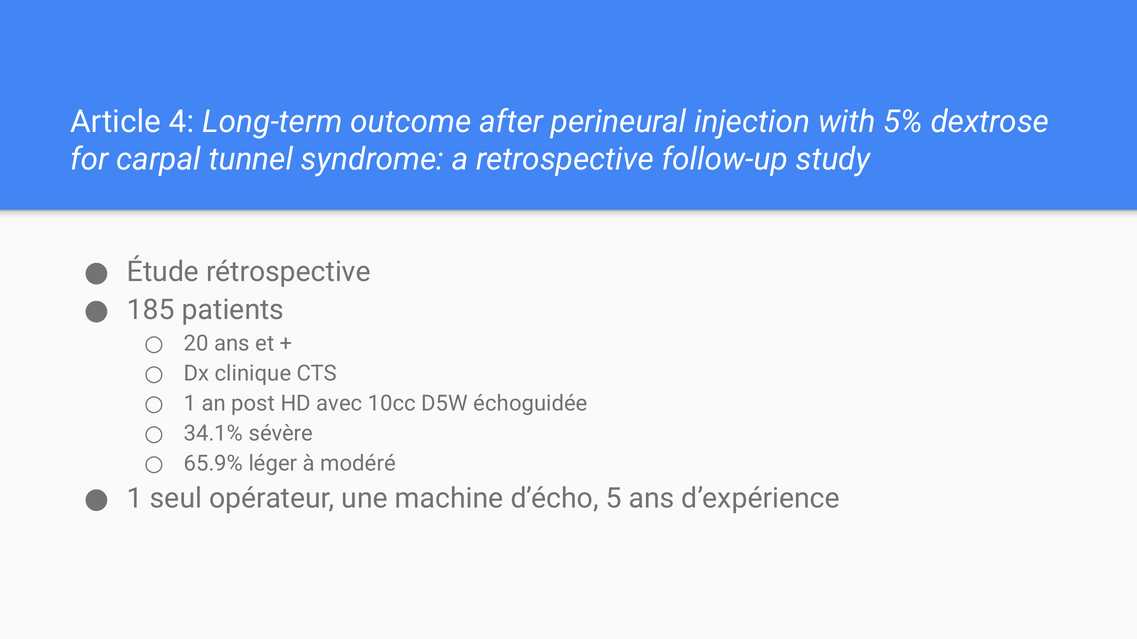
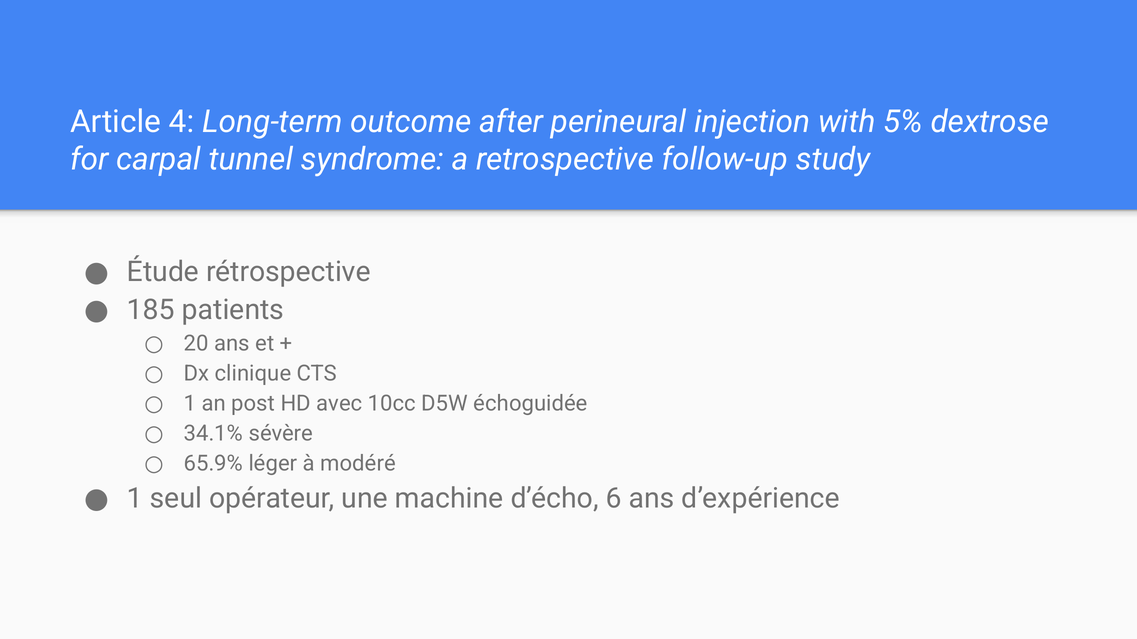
5: 5 -> 6 (614, 499)
